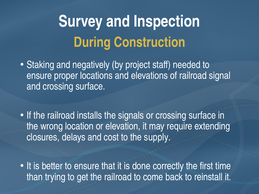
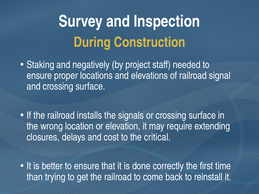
supply: supply -> critical (157, 137)
